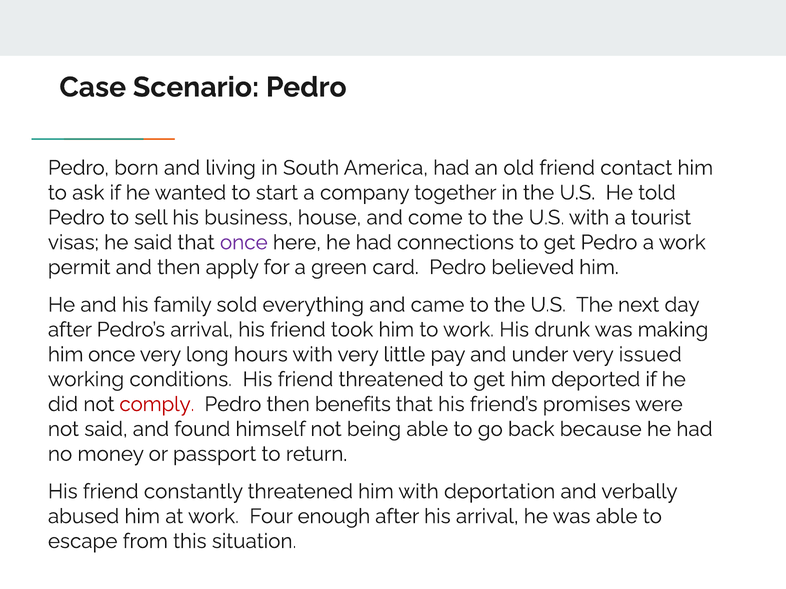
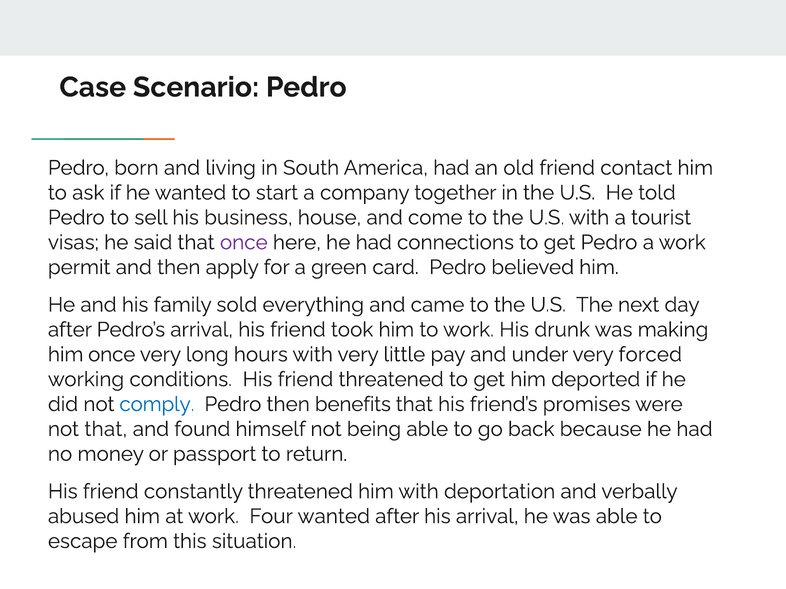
issued: issued -> forced (650, 355)
comply colour: red -> blue (157, 405)
not said: said -> that (106, 429)
Four enough: enough -> wanted (334, 517)
